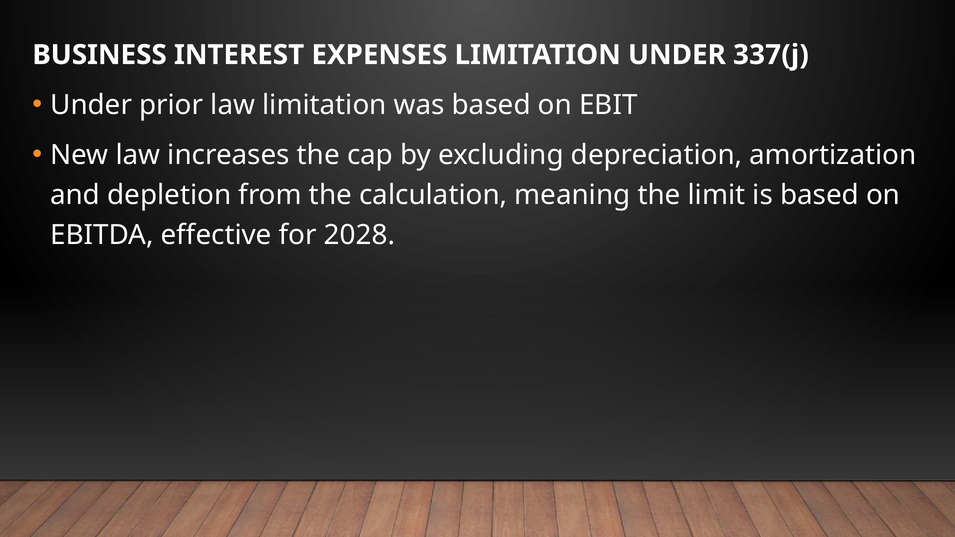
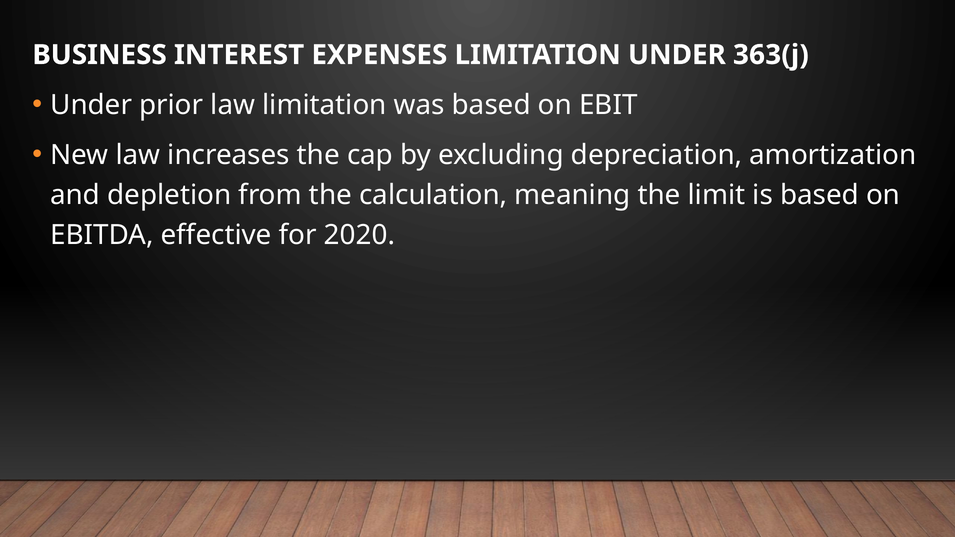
337(j: 337(j -> 363(j (771, 55)
2028: 2028 -> 2020 (359, 235)
